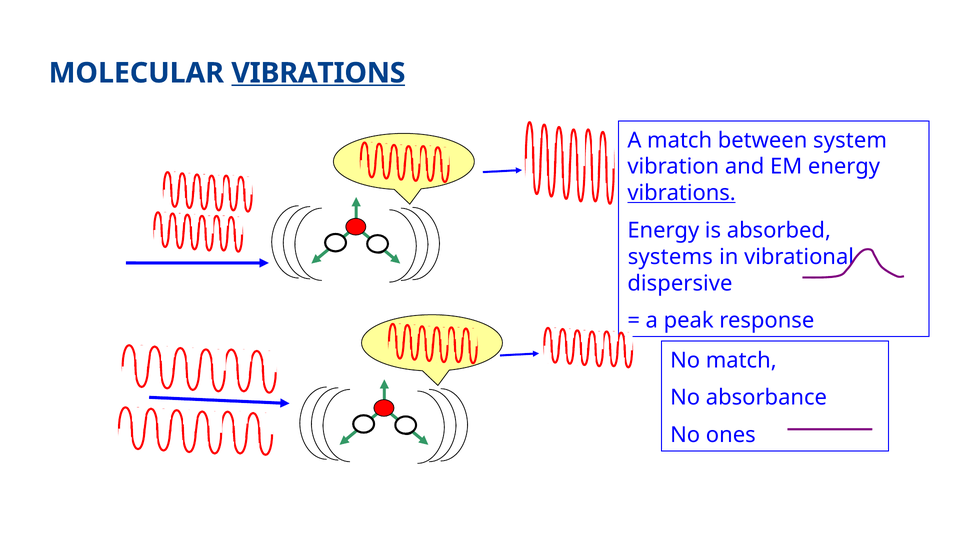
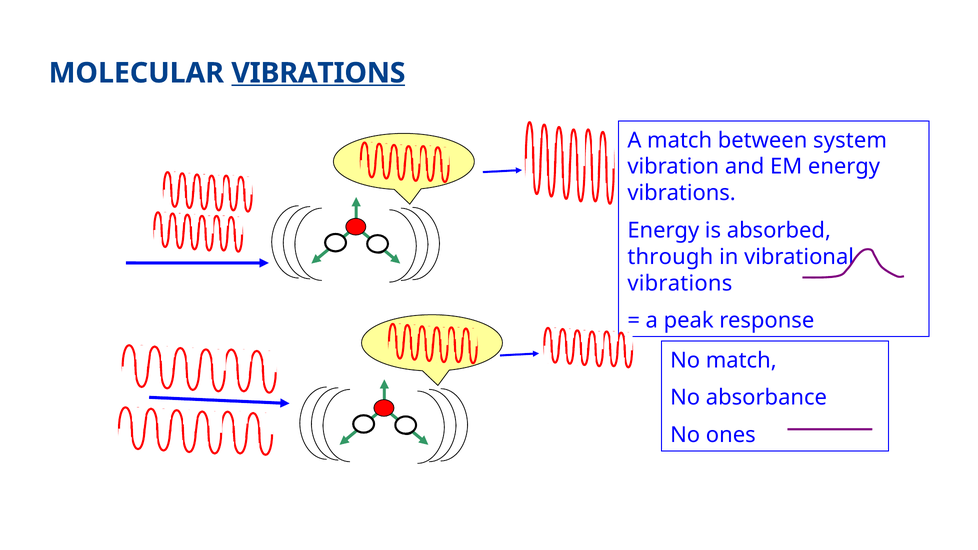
vibrations underline: present -> none (682, 193)
systems: systems -> through (670, 257)
dispersive: dispersive -> vibrations (680, 283)
